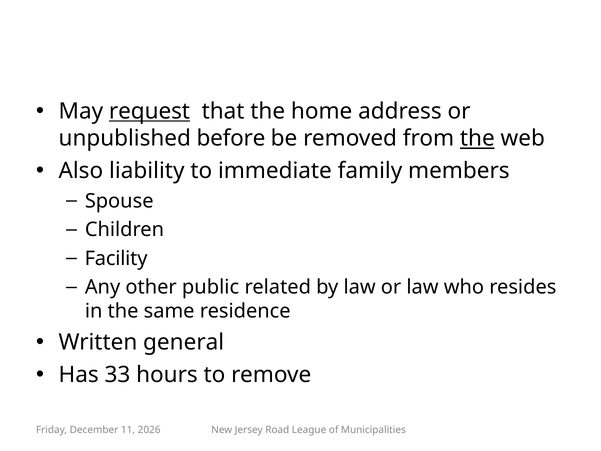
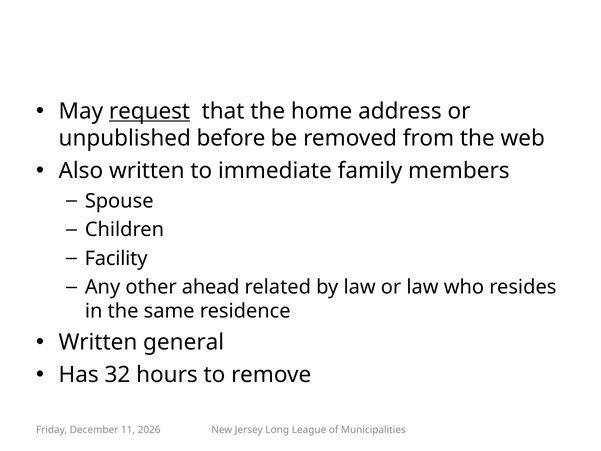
the underline: present -> none (477, 138)
Also liability: liability -> written (147, 171)
public: public -> ahead (211, 287)
33: 33 -> 32 (117, 375)
Road: Road -> Long (277, 430)
